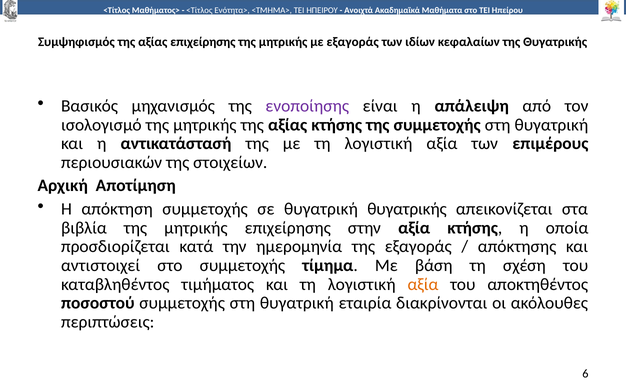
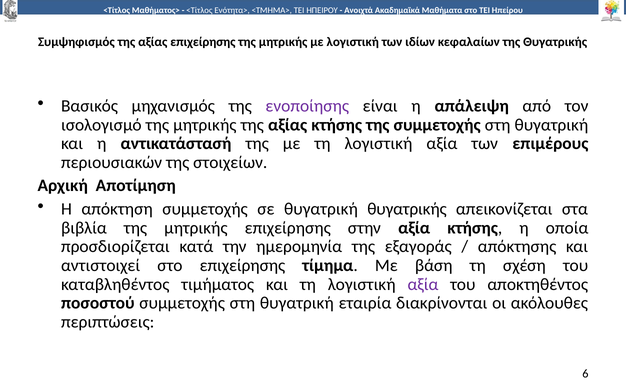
με εξαγοράς: εξαγοράς -> λογιστική (353, 42)
στο συμμετοχής: συμμετοχής -> επιχείρησης (242, 266)
αξία colour: orange -> purple (423, 284)
